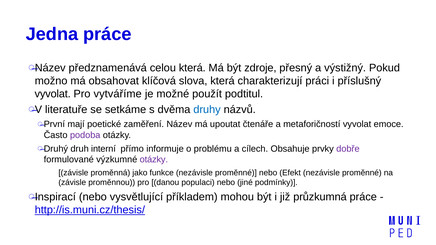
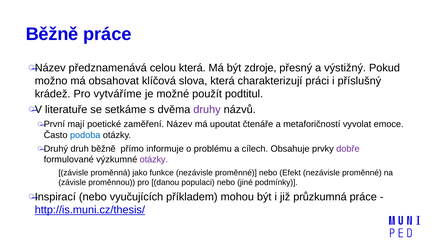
Jedna: Jedna -> Běžně (52, 34)
vyvolat: vyvolat -> krádež (53, 94)
druhy colour: blue -> purple (207, 110)
podoba colour: purple -> blue (85, 135)
druh interní: interní -> běžně (103, 149)
vysvětlující: vysvětlující -> vyučujících (137, 197)
